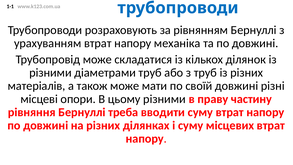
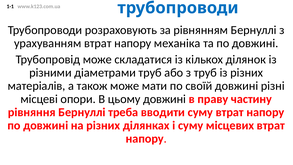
цьому різними: різними -> довжині (165, 99)
